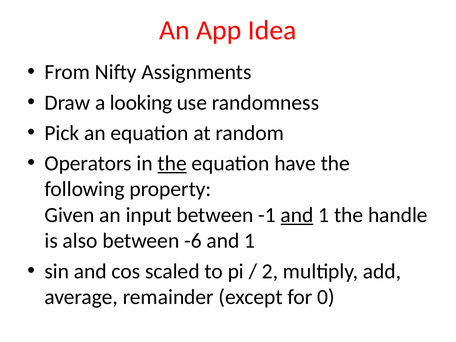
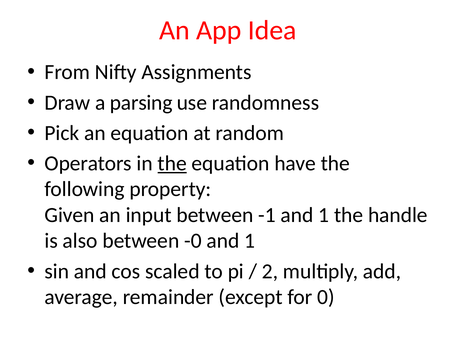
looking: looking -> parsing (141, 103)
and underline: present -> none (297, 215)
-6: -6 -> -0 (193, 241)
